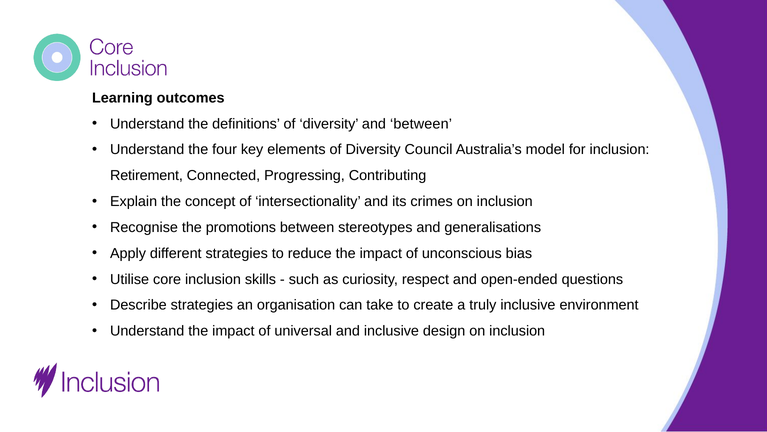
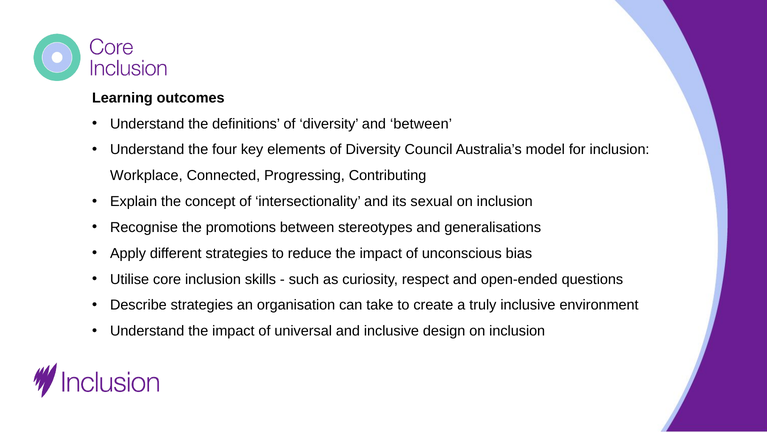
Retirement: Retirement -> Workplace (146, 175)
crimes: crimes -> sexual (432, 201)
